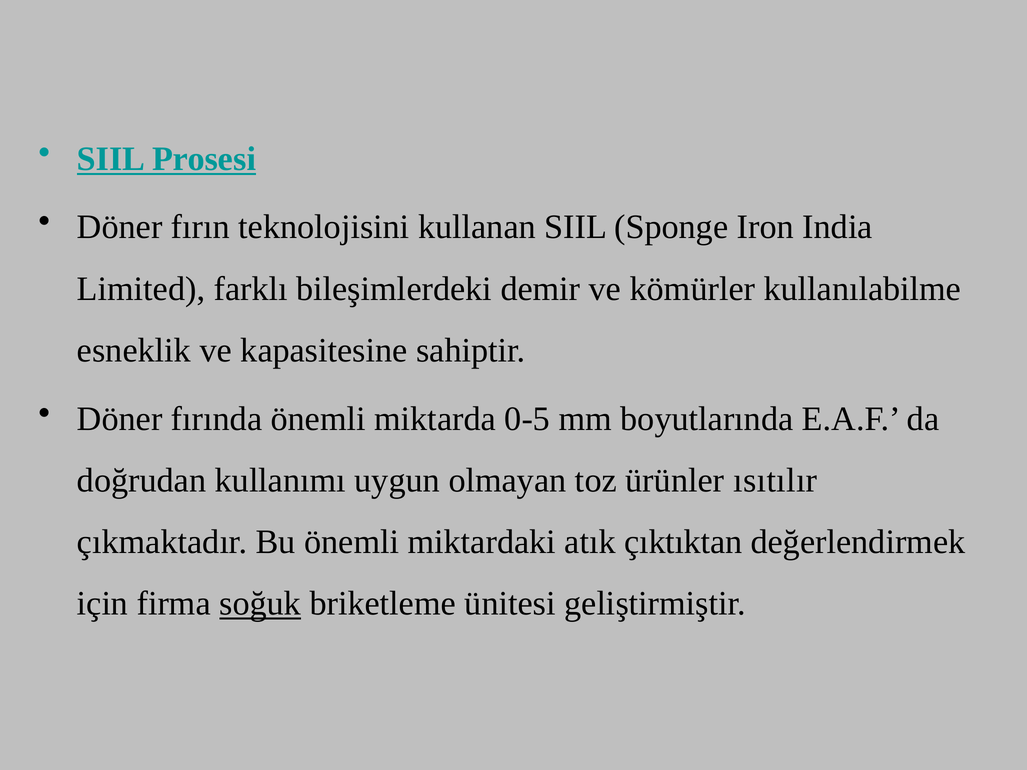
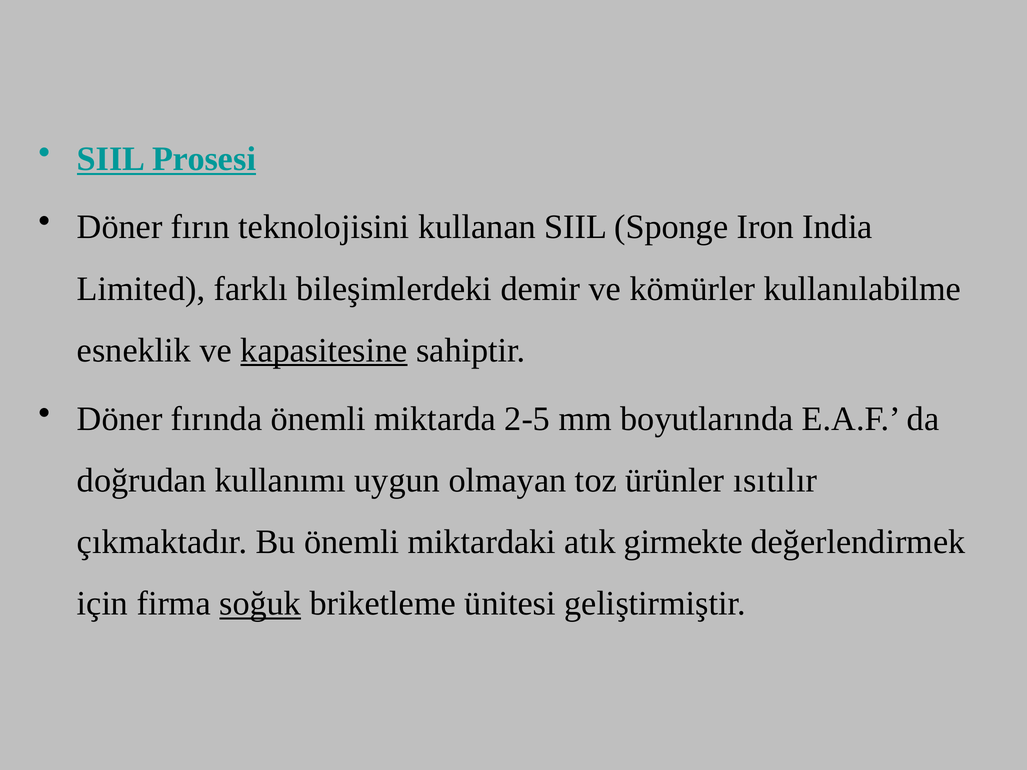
kapasitesine underline: none -> present (324, 350)
0-5: 0-5 -> 2-5 (527, 419)
çıktıktan: çıktıktan -> girmekte (683, 542)
